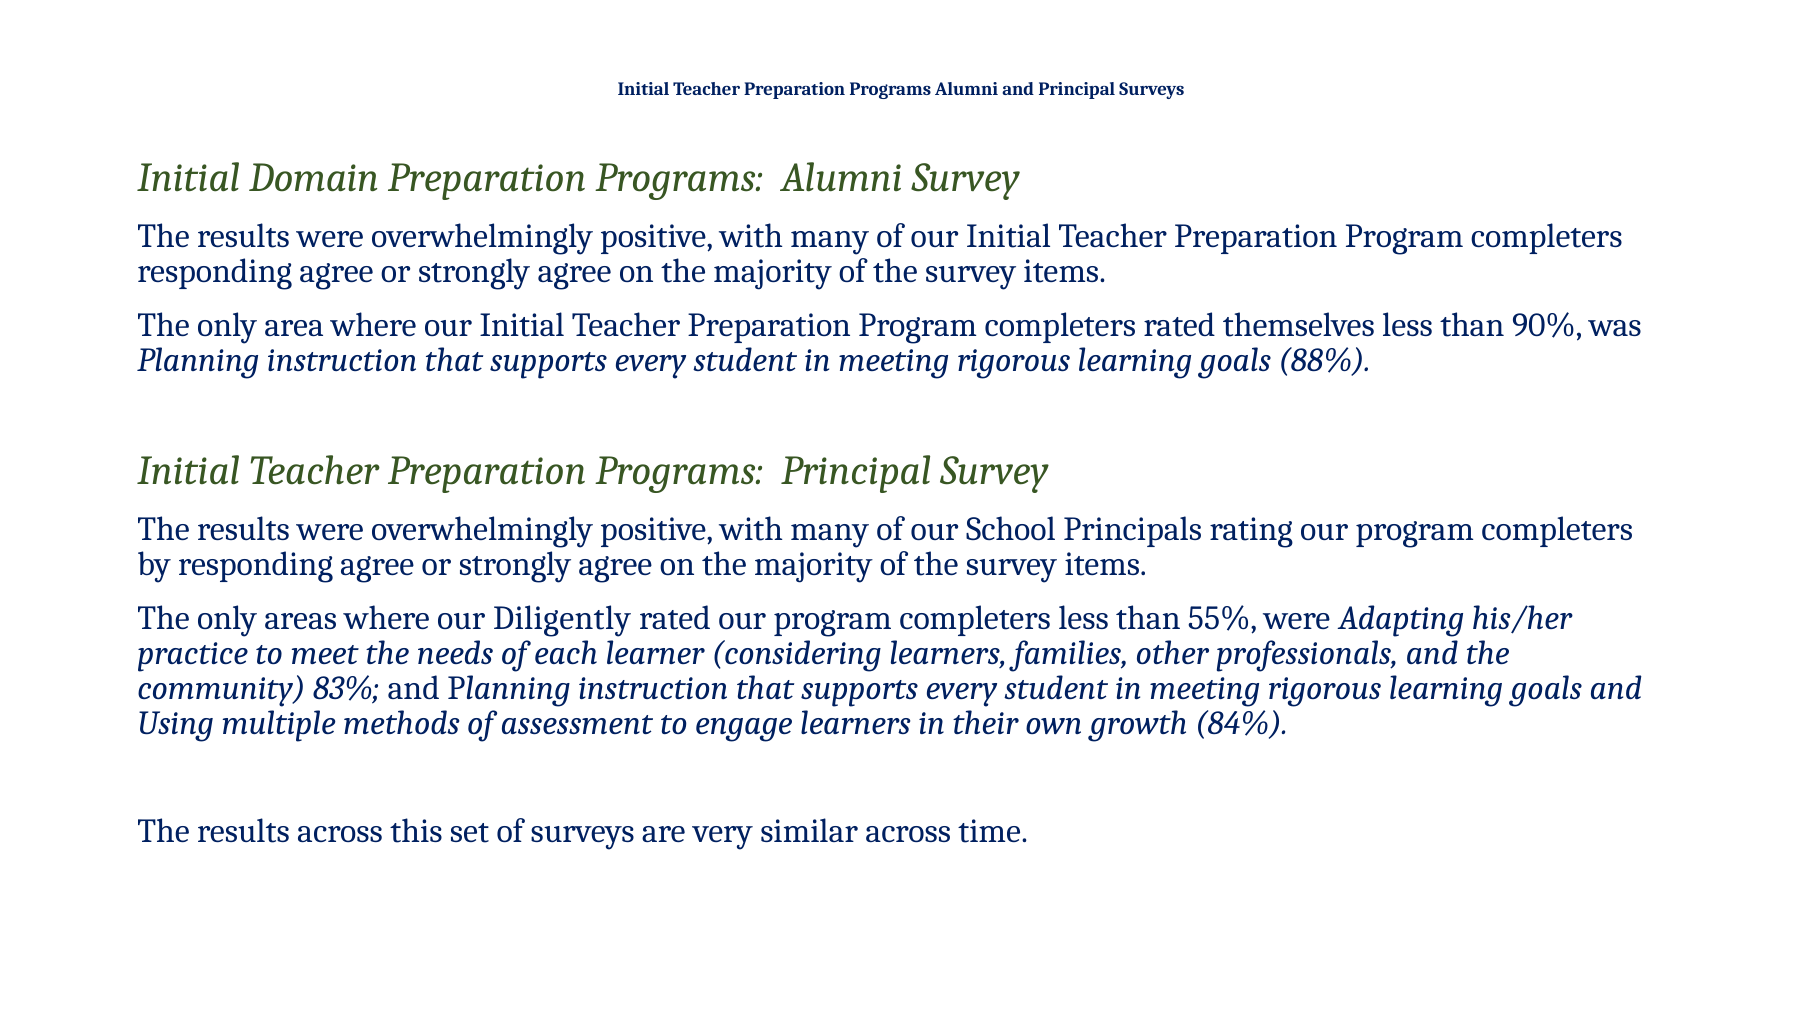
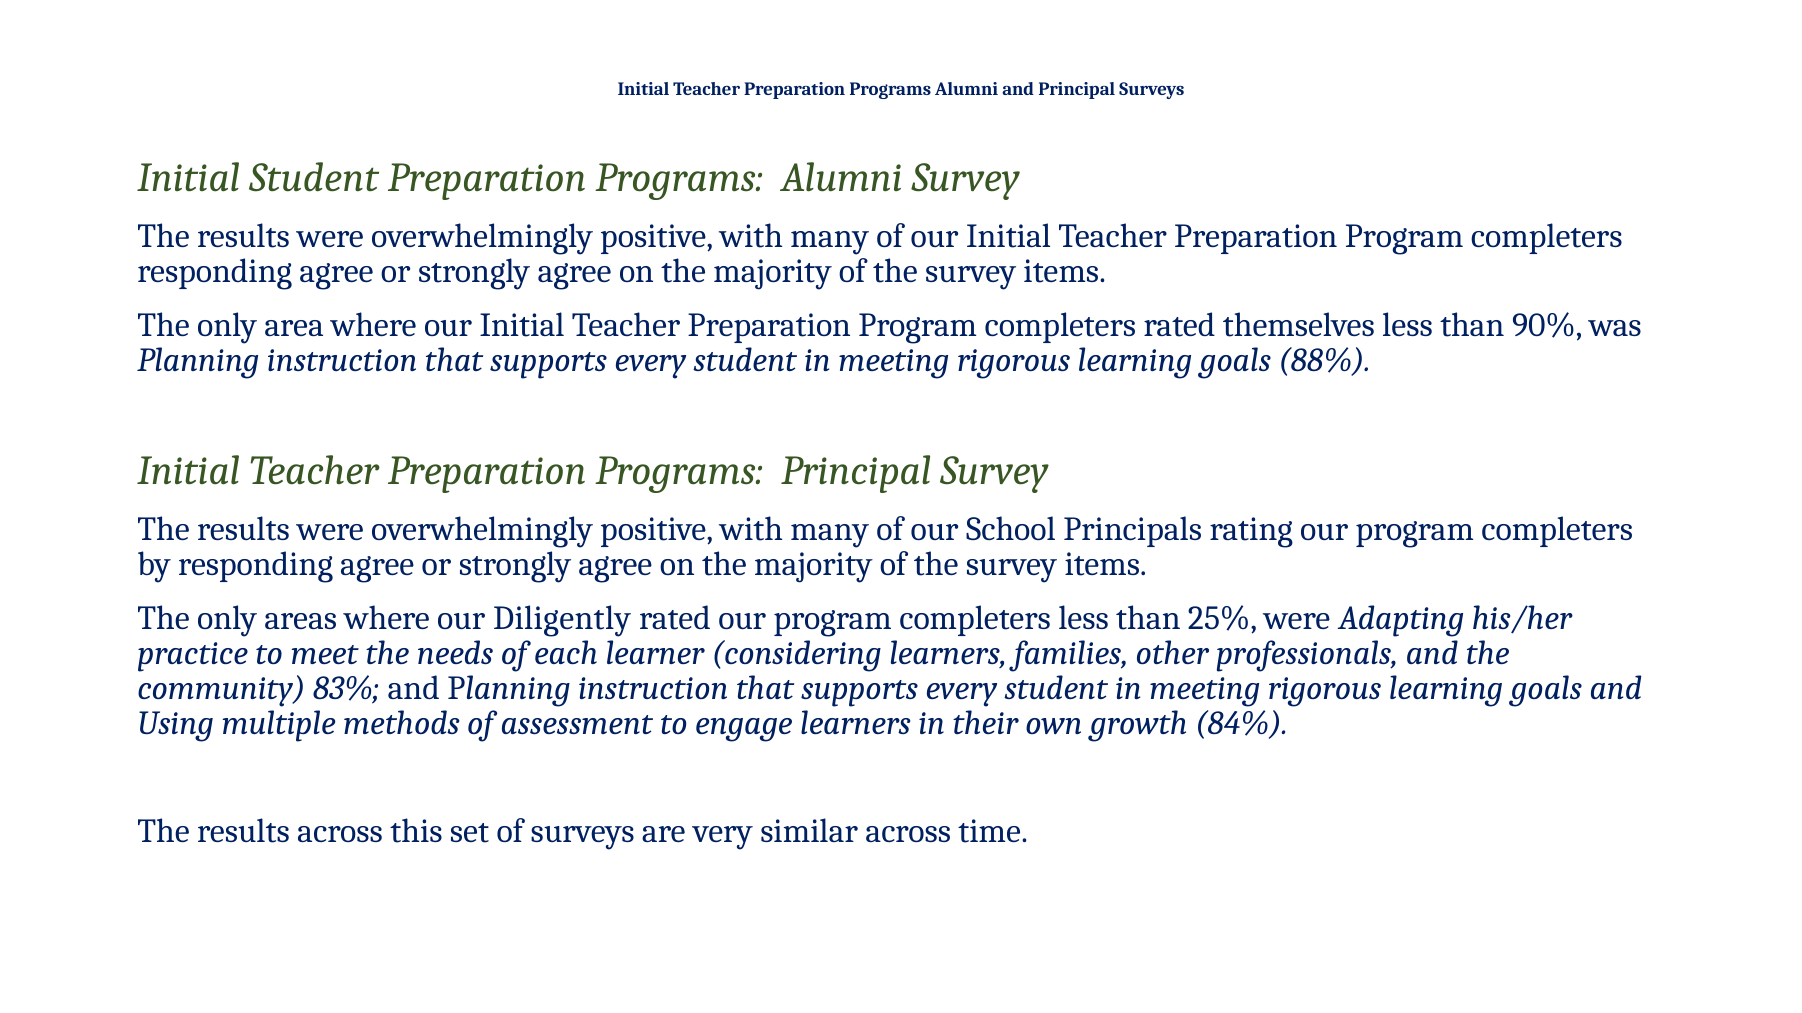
Initial Domain: Domain -> Student (314, 178)
55%: 55% -> 25% (1223, 619)
